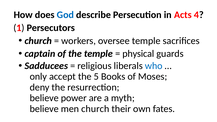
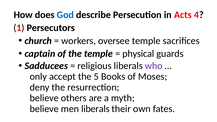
who colour: blue -> purple (154, 66)
power: power -> others (74, 98)
men church: church -> liberals (95, 109)
